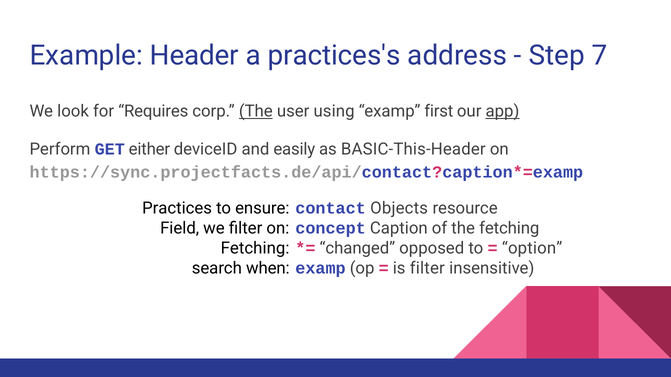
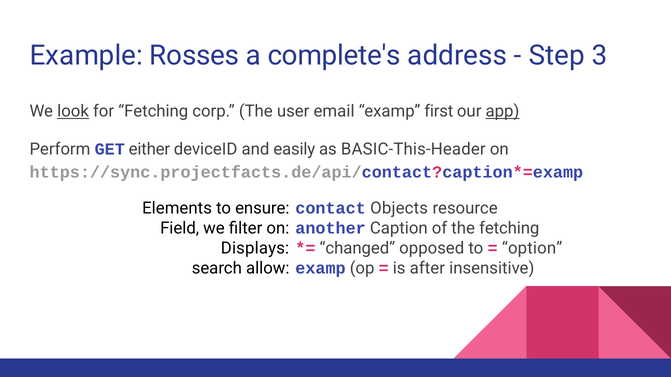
Header: Header -> Rosses (194, 56)
practices's: practices's -> complete's (334, 56)
7: 7 -> 3 (600, 56)
look underline: none -> present (73, 111)
for Requires: Requires -> Fetching (153, 111)
The underline: present -> none (256, 111)
using: using -> email (334, 111)
Practices: Practices -> Elements (177, 208)
concept: concept -> another (331, 228)
Fetching: Fetching -> Displays (255, 249)
when: when -> allow (268, 269)
is filter: filter -> after (427, 269)
